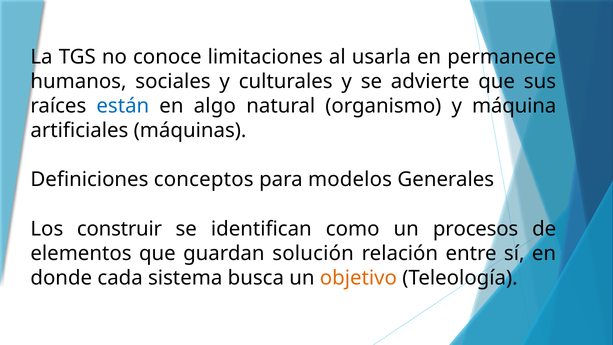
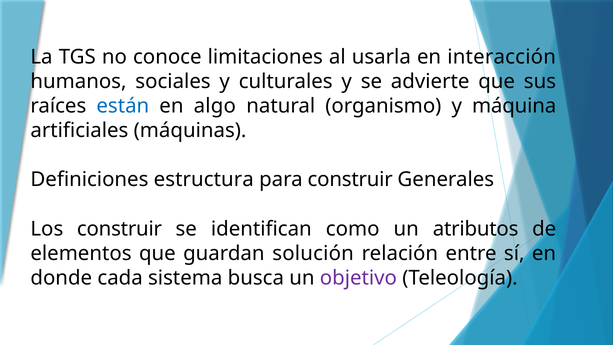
permanece: permanece -> interacción (502, 57)
conceptos: conceptos -> estructura (204, 180)
para modelos: modelos -> construir (350, 180)
procesos: procesos -> atributos (476, 229)
objetivo colour: orange -> purple (358, 278)
